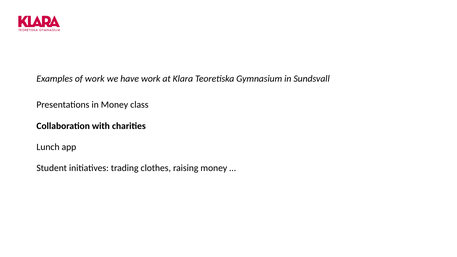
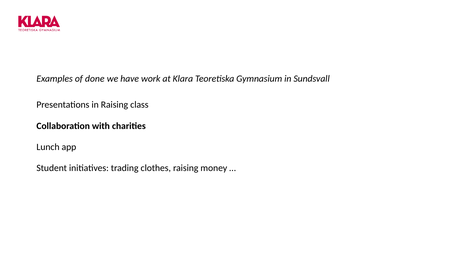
of work: work -> done (95, 79)
in Money: Money -> Raising (114, 105)
